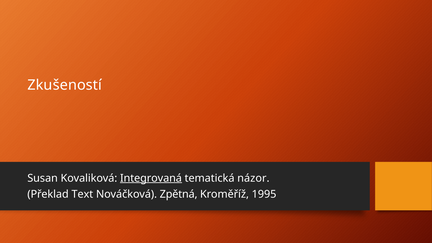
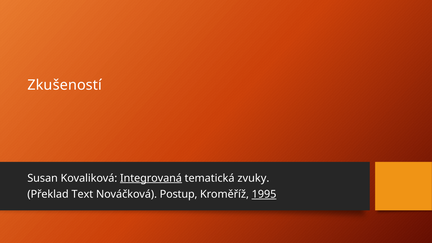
názor: názor -> zvuky (253, 178)
Zpětná: Zpětná -> Postup (179, 194)
1995 underline: none -> present (264, 194)
